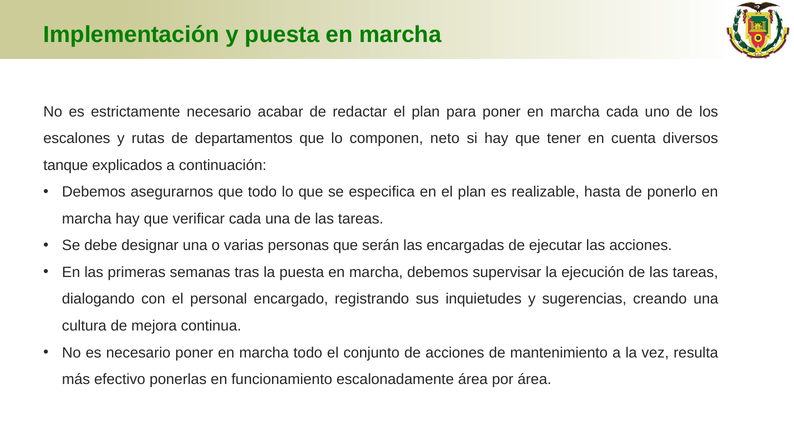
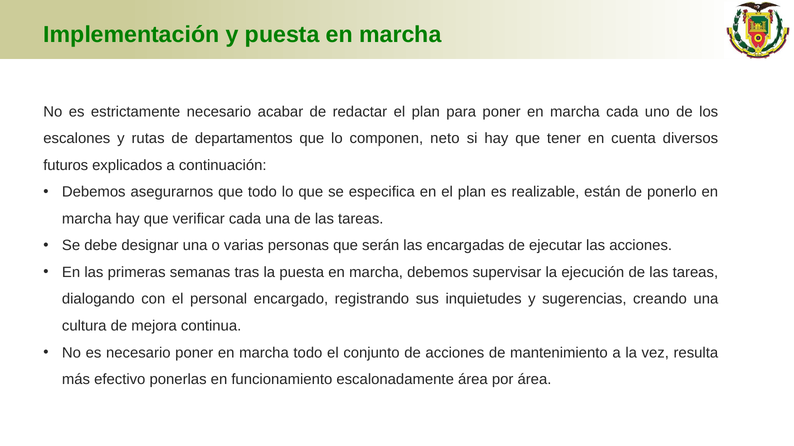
tanque: tanque -> futuros (66, 166)
hasta: hasta -> están (602, 192)
